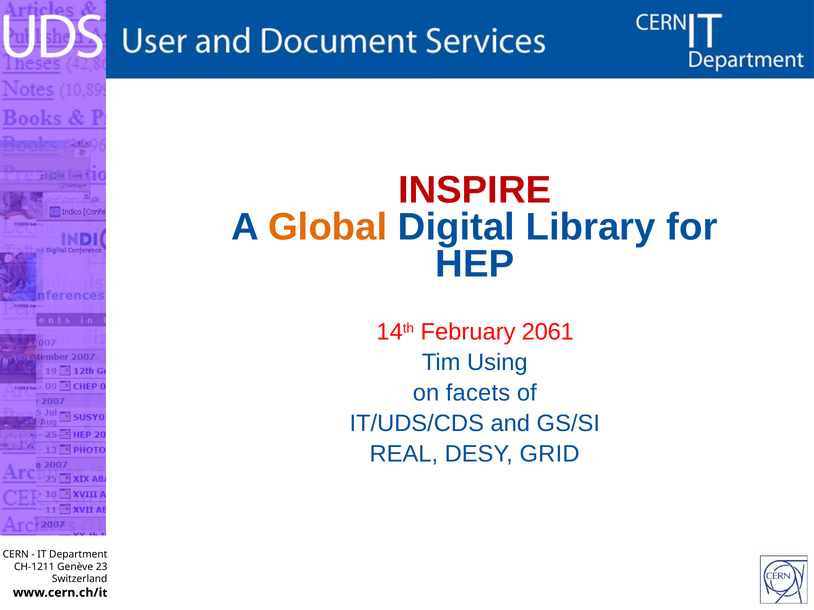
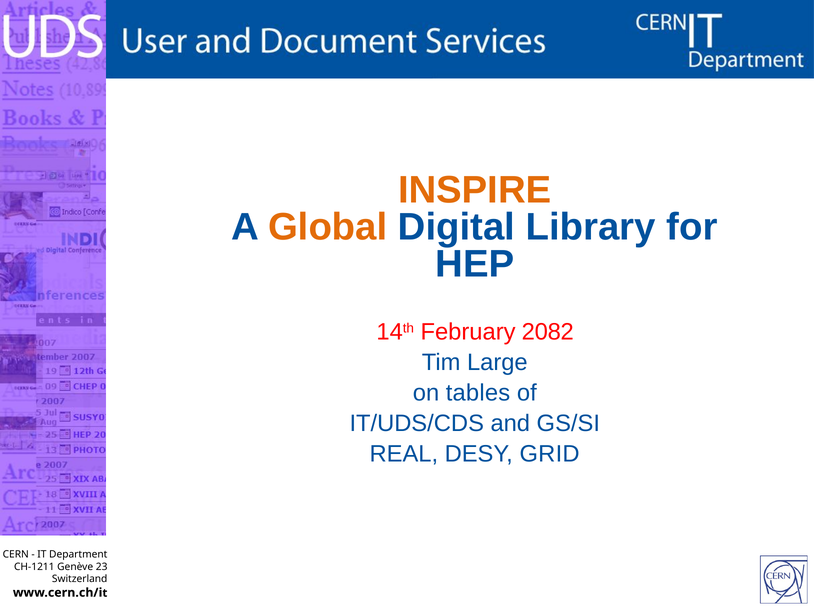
INSPIRE colour: red -> orange (475, 190)
2061: 2061 -> 2082 (548, 332)
Using: Using -> Large (497, 363)
facets: facets -> tables (478, 393)
